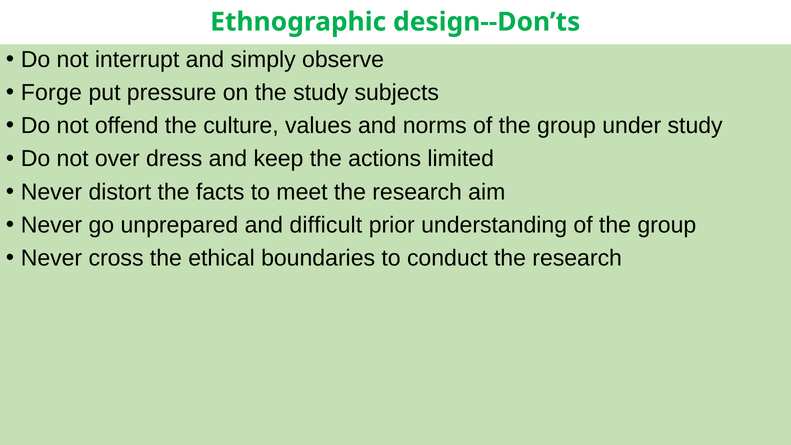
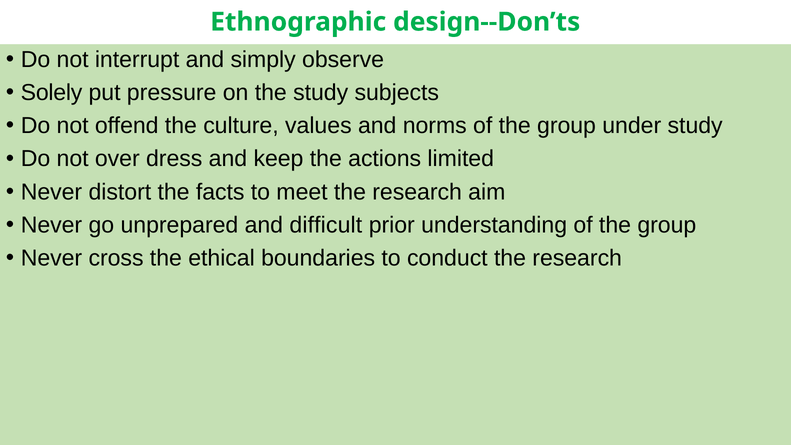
Forge: Forge -> Solely (52, 93)
